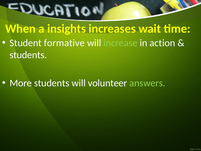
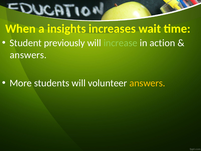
formative: formative -> previously (64, 43)
students: students -> answers (28, 55)
answers colour: light green -> yellow (147, 83)
